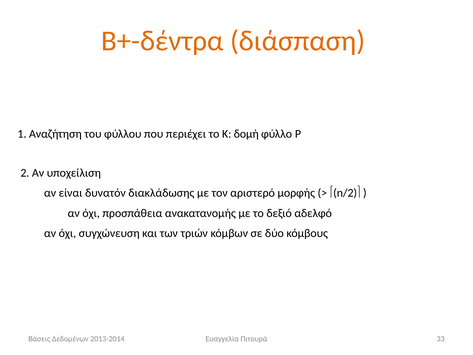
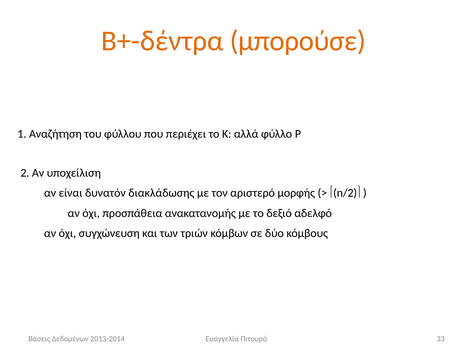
διάσπαση: διάσπαση -> μπορούσε (298, 41)
δομή: δομή -> αλλά (246, 134)
